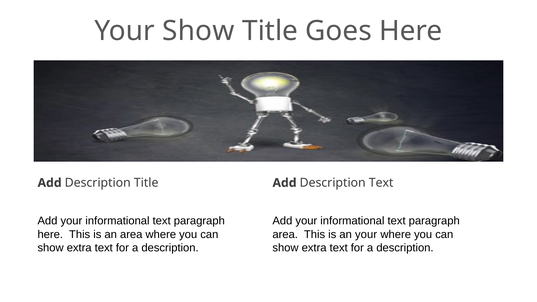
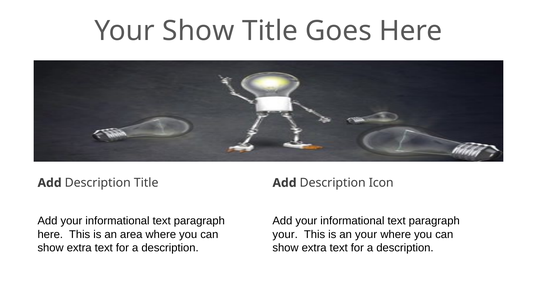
Description Text: Text -> Icon (381, 183)
area: area -> your (285, 234)
